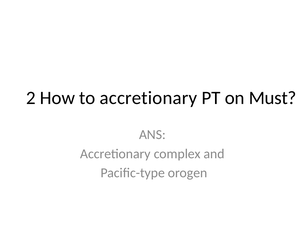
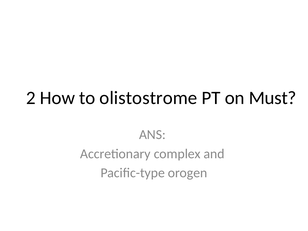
to accretionary: accretionary -> olistostrome (148, 98)
